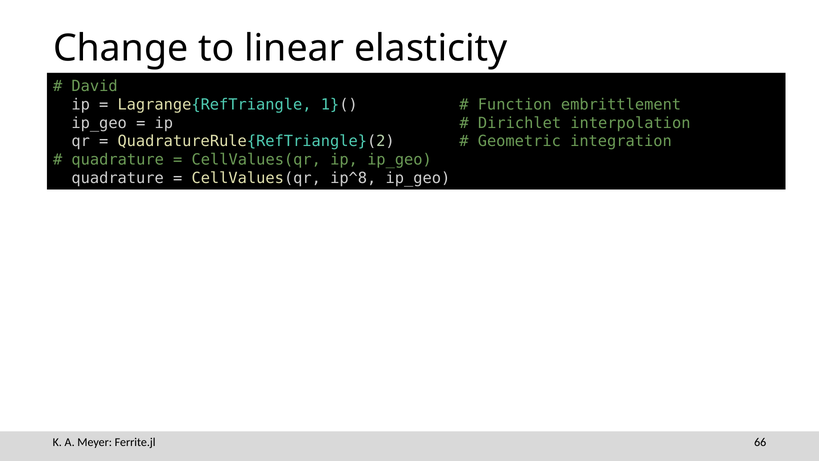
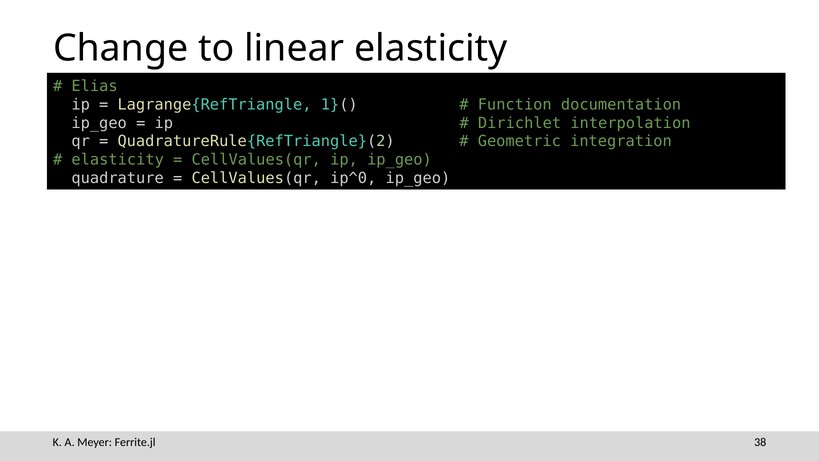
David: David -> Elias (95, 86)
embrittlement: embrittlement -> documentation (621, 104)
quadrature: quadrature -> elasticity (118, 160)
ip^8: ip^8 -> ip^0 (353, 178)
66: 66 -> 38 (760, 442)
